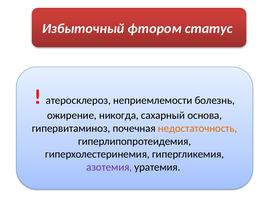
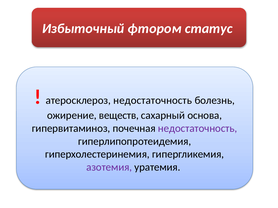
атеросклероз неприемлемости: неприемлемости -> недостаточность (153, 101)
никогда: никогда -> веществ (119, 116)
недостаточность colour: orange -> purple (198, 129)
